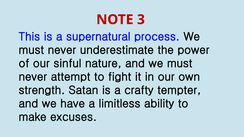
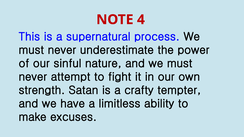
3: 3 -> 4 (141, 20)
